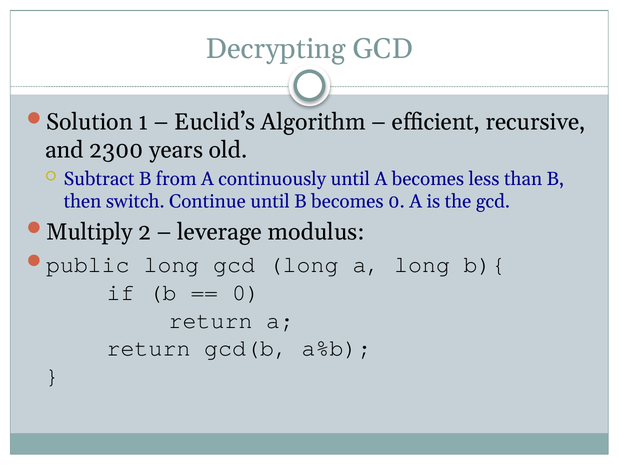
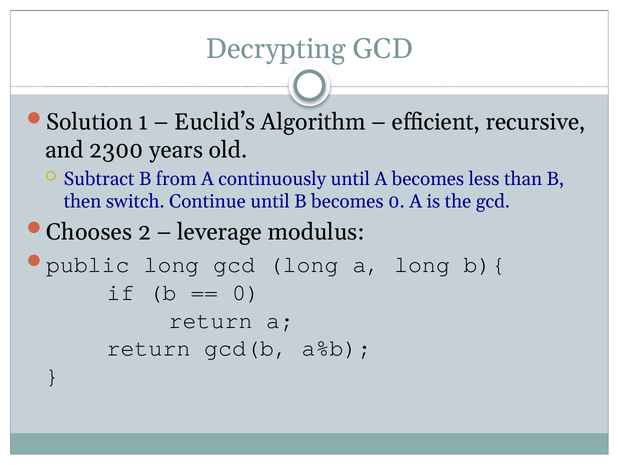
Multiply: Multiply -> Chooses (89, 232)
